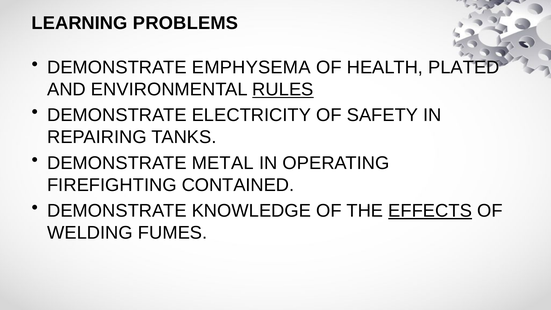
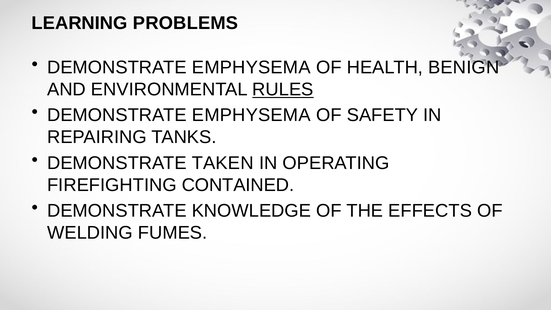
PLATED: PLATED -> BENIGN (464, 67)
ELECTRICITY: ELECTRICITY -> EMPHYSEMA (251, 115)
METAL: METAL -> TAKEN (223, 163)
EFFECTS underline: present -> none (430, 211)
